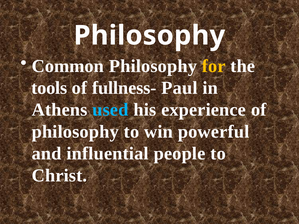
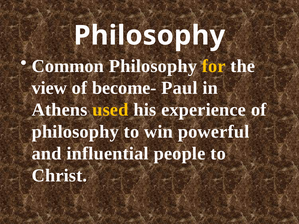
tools: tools -> view (49, 88)
fullness-: fullness- -> become- (124, 88)
used colour: light blue -> yellow (110, 110)
